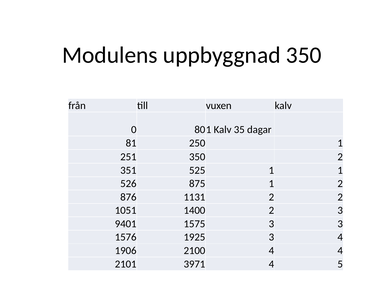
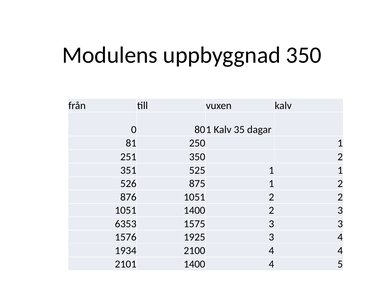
876 1131: 1131 -> 1051 (194, 197)
9401: 9401 -> 6353 (126, 224)
1906: 1906 -> 1934 (126, 251)
2101 3971: 3971 -> 1400 (194, 264)
